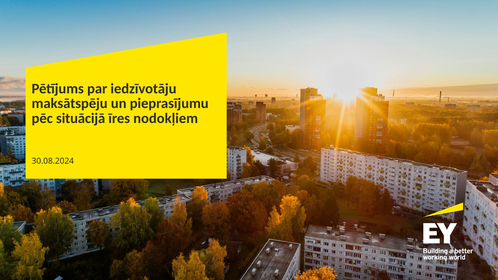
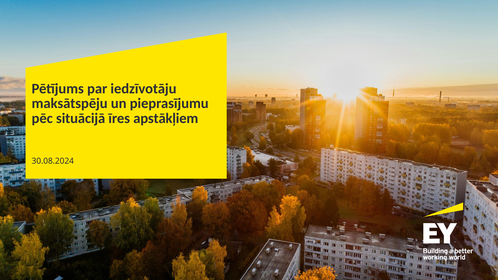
nodokļiem: nodokļiem -> apstākļiem (166, 118)
